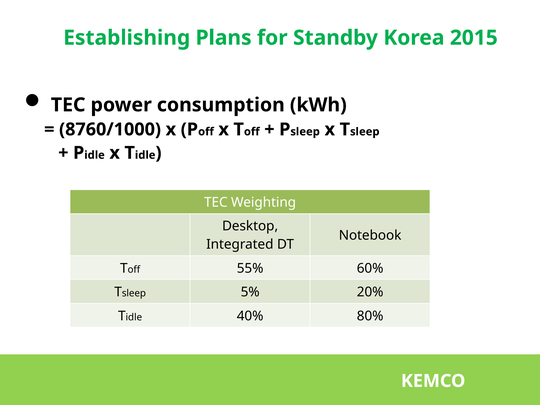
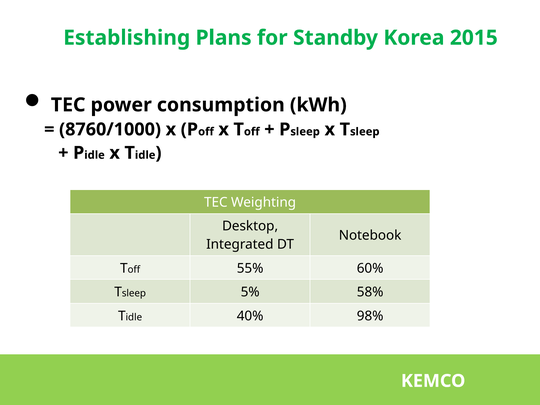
20%: 20% -> 58% (370, 292)
80%: 80% -> 98% (370, 316)
